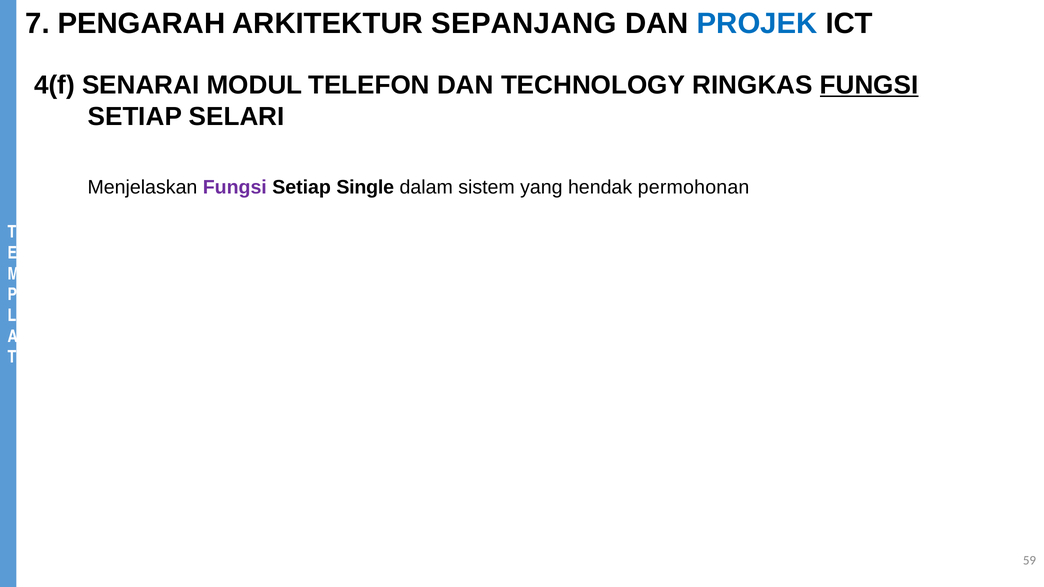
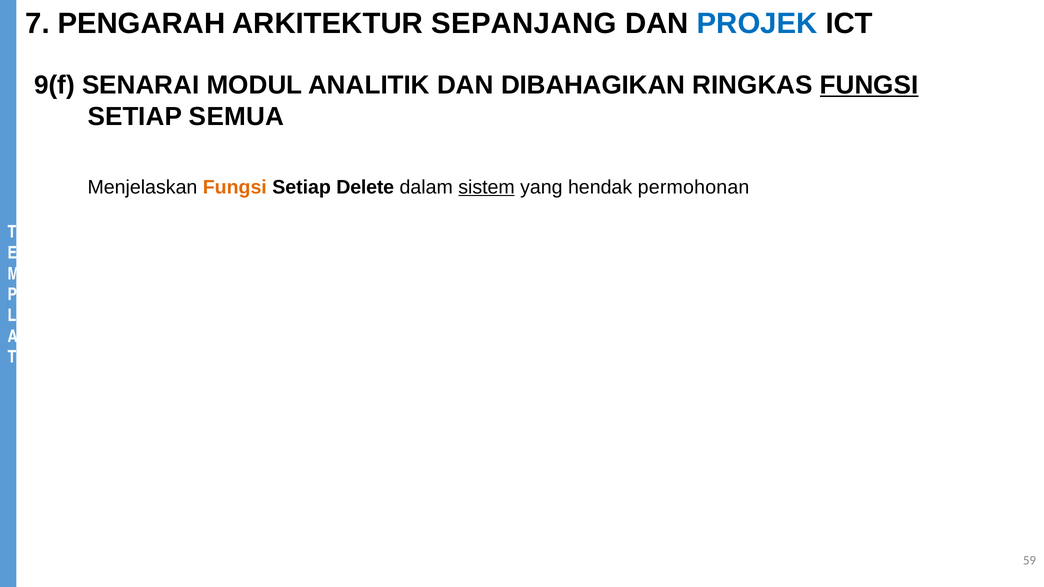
4(f: 4(f -> 9(f (55, 85)
TELEFON: TELEFON -> ANALITIK (369, 85)
TECHNOLOGY: TECHNOLOGY -> DIBAHAGIKAN (593, 85)
SELARI: SELARI -> SEMUA (236, 117)
Fungsi colour: purple -> orange (235, 187)
Single: Single -> Delete (365, 187)
sistem underline: none -> present (487, 187)
